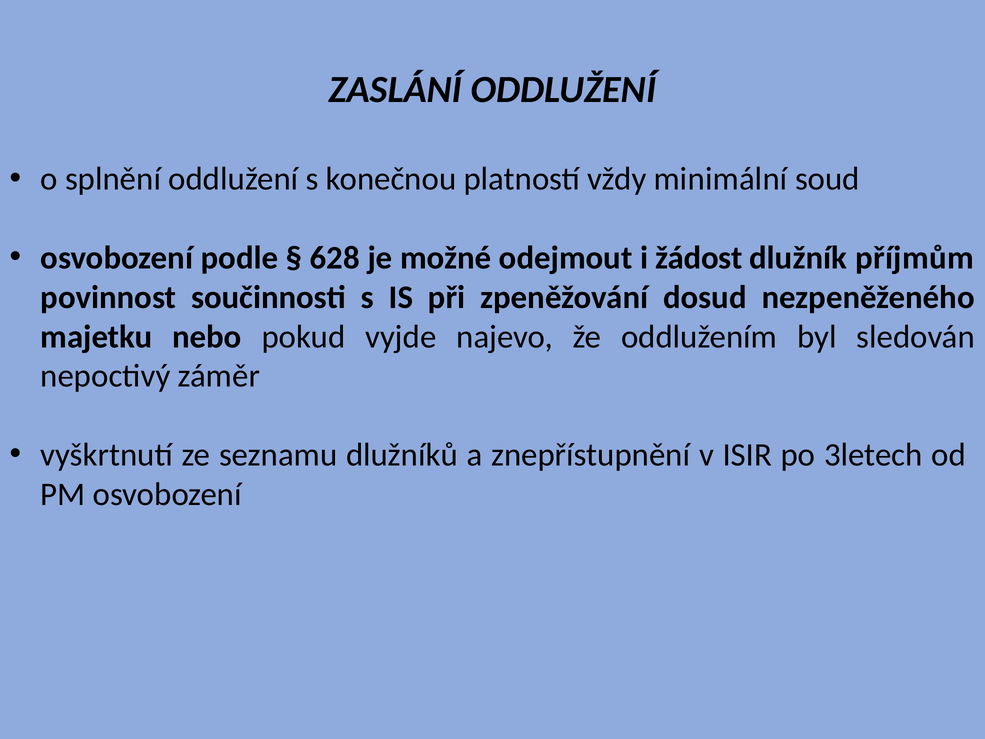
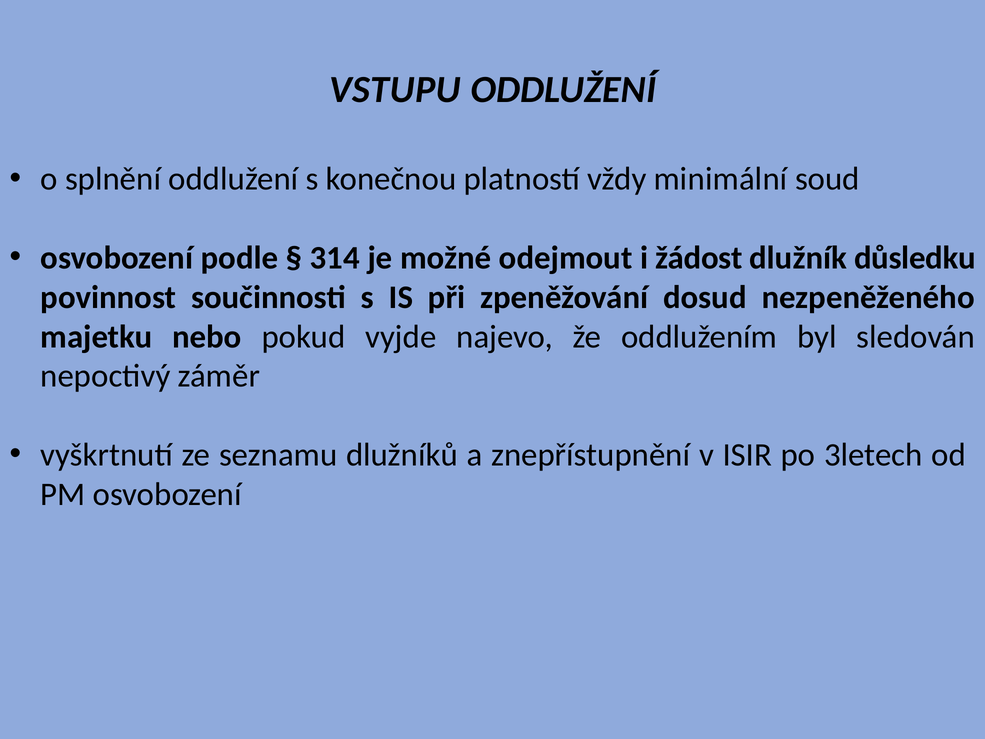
ZASLÁNÍ: ZASLÁNÍ -> VSTUPU (395, 90)
628: 628 -> 314 (335, 258)
příjmům: příjmům -> důsledku (915, 258)
